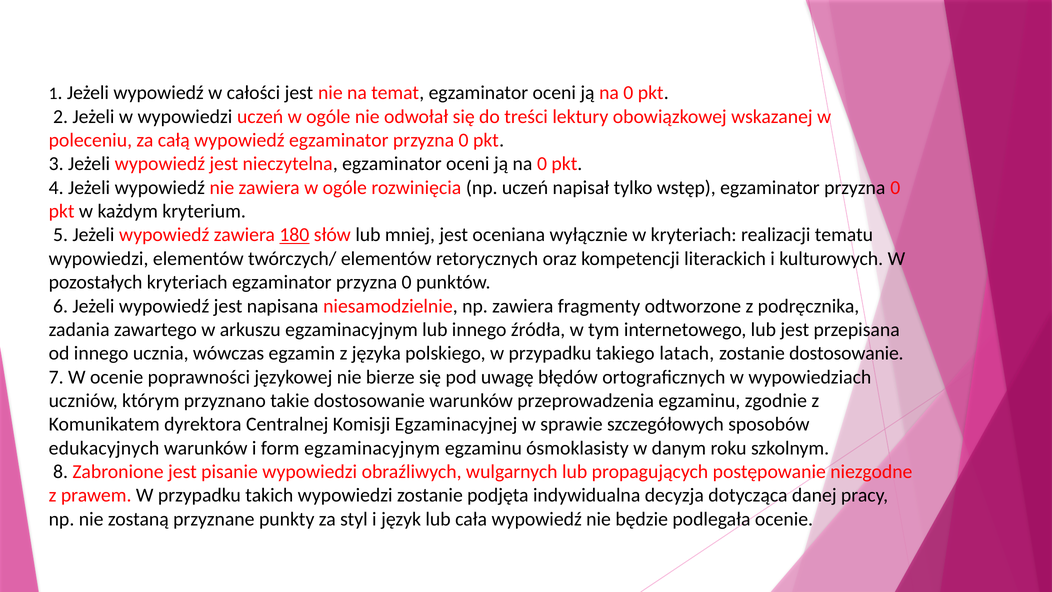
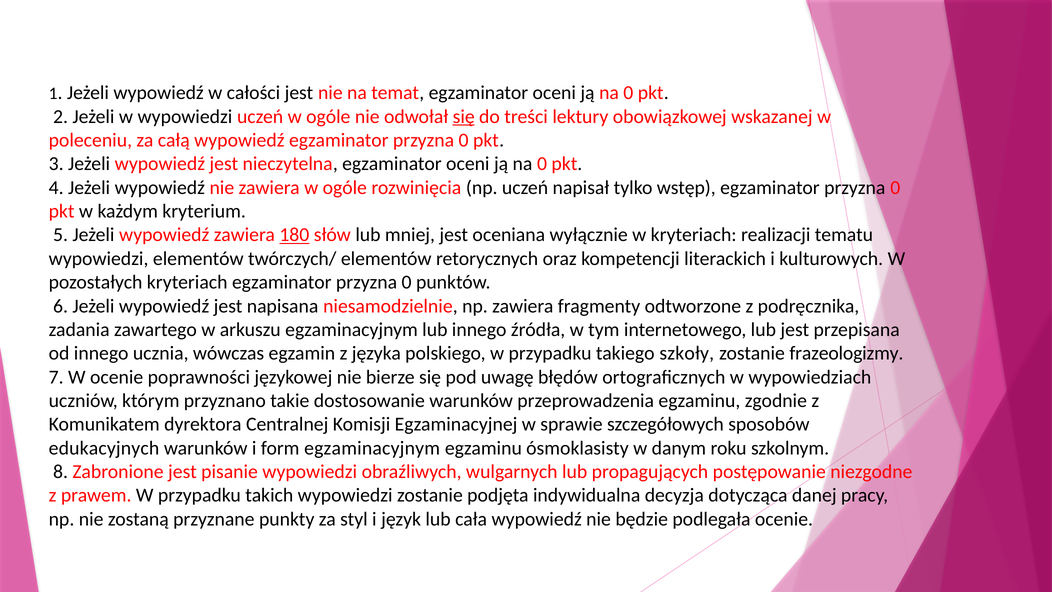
się underline: none -> present (464, 117)
latach: latach -> szkoły (687, 353)
zostanie dostosowanie: dostosowanie -> frazeologizmy (846, 353)
